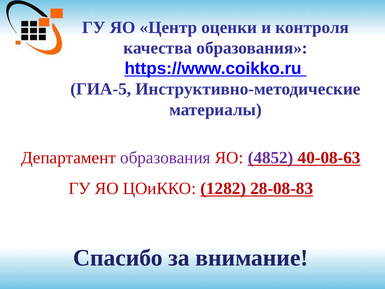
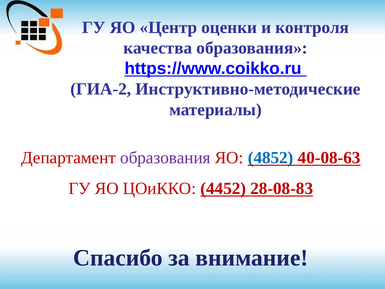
ГИА-5: ГИА-5 -> ГИА-2 (101, 89)
4852 colour: purple -> blue (271, 158)
1282: 1282 -> 4452 (223, 188)
